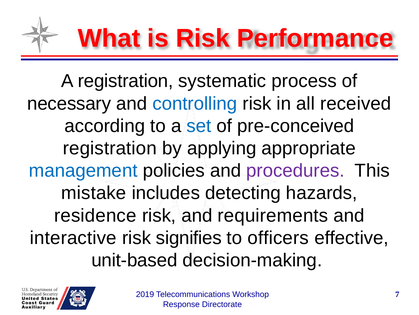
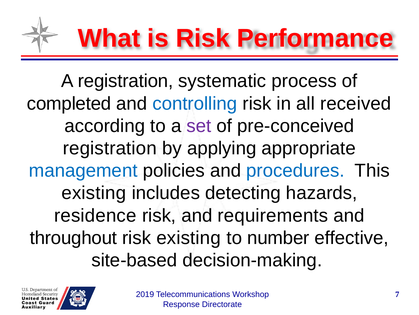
necessary: necessary -> completed (69, 103)
set colour: blue -> purple (199, 126)
procedures colour: purple -> blue (295, 170)
mistake: mistake -> existing (94, 193)
interactive: interactive -> throughout (73, 237)
risk signifies: signifies -> existing (189, 237)
officers: officers -> number (278, 237)
unit-based: unit-based -> site-based (134, 260)
